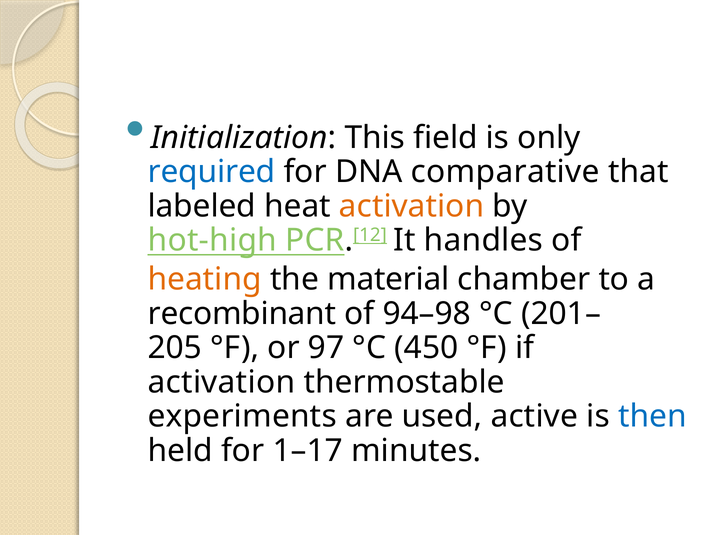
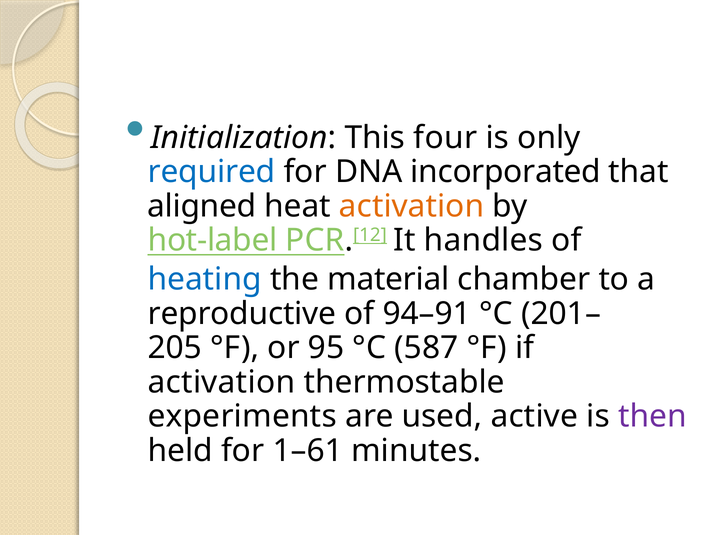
field: field -> four (445, 138)
comparative: comparative -> incorporated (506, 172)
labeled: labeled -> aligned (202, 206)
hot-high: hot-high -> hot-label (213, 241)
heating colour: orange -> blue (205, 280)
recombinant: recombinant -> reproductive (242, 314)
94–98: 94–98 -> 94–91 (427, 314)
97: 97 -> 95 (326, 348)
450: 450 -> 587 (426, 348)
then colour: blue -> purple (652, 417)
1–17: 1–17 -> 1–61 (308, 451)
